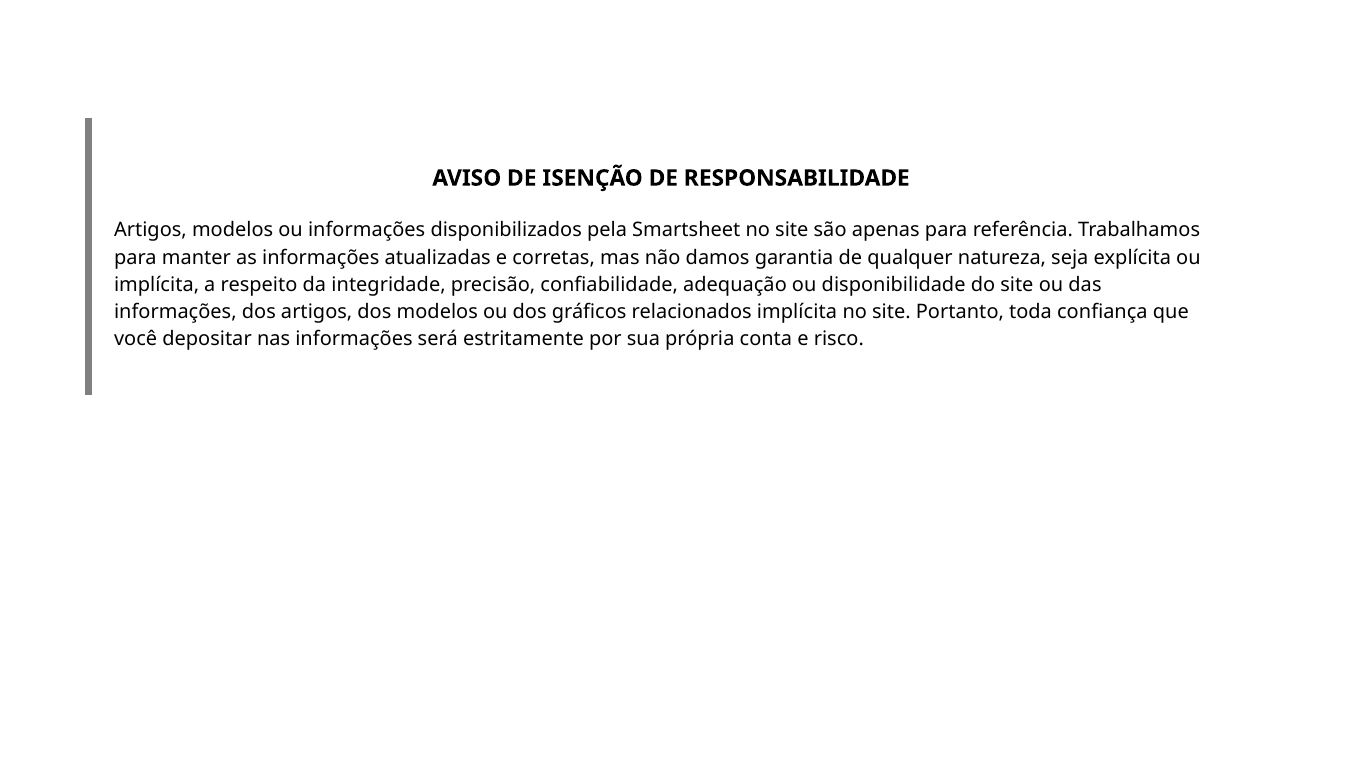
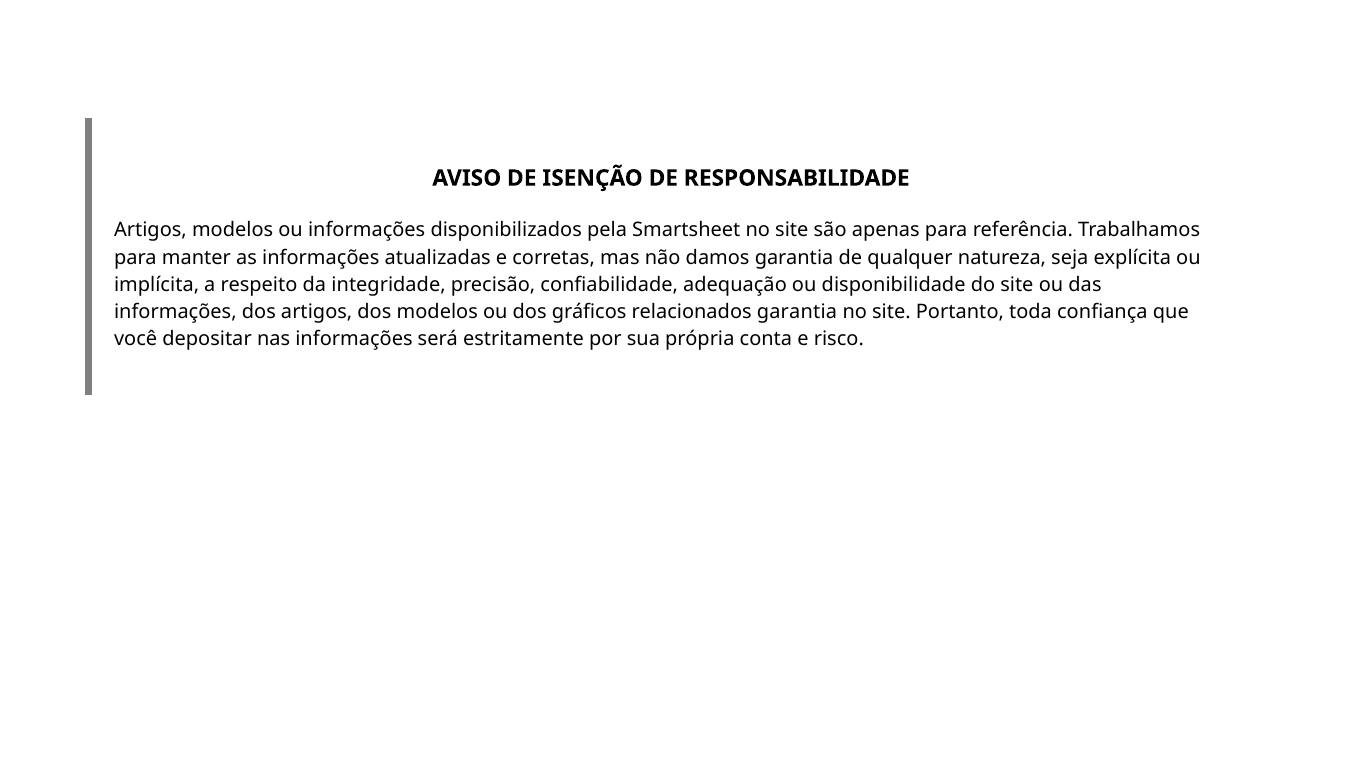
relacionados implícita: implícita -> garantia (797, 312)
